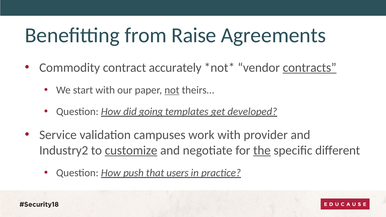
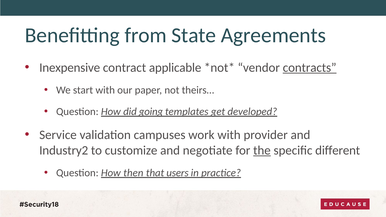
Raise: Raise -> State (194, 35)
Commodity: Commodity -> Inexpensive (70, 68)
accurately: accurately -> applicable (175, 68)
not underline: present -> none (172, 90)
customize underline: present -> none (131, 150)
push: push -> then (133, 173)
